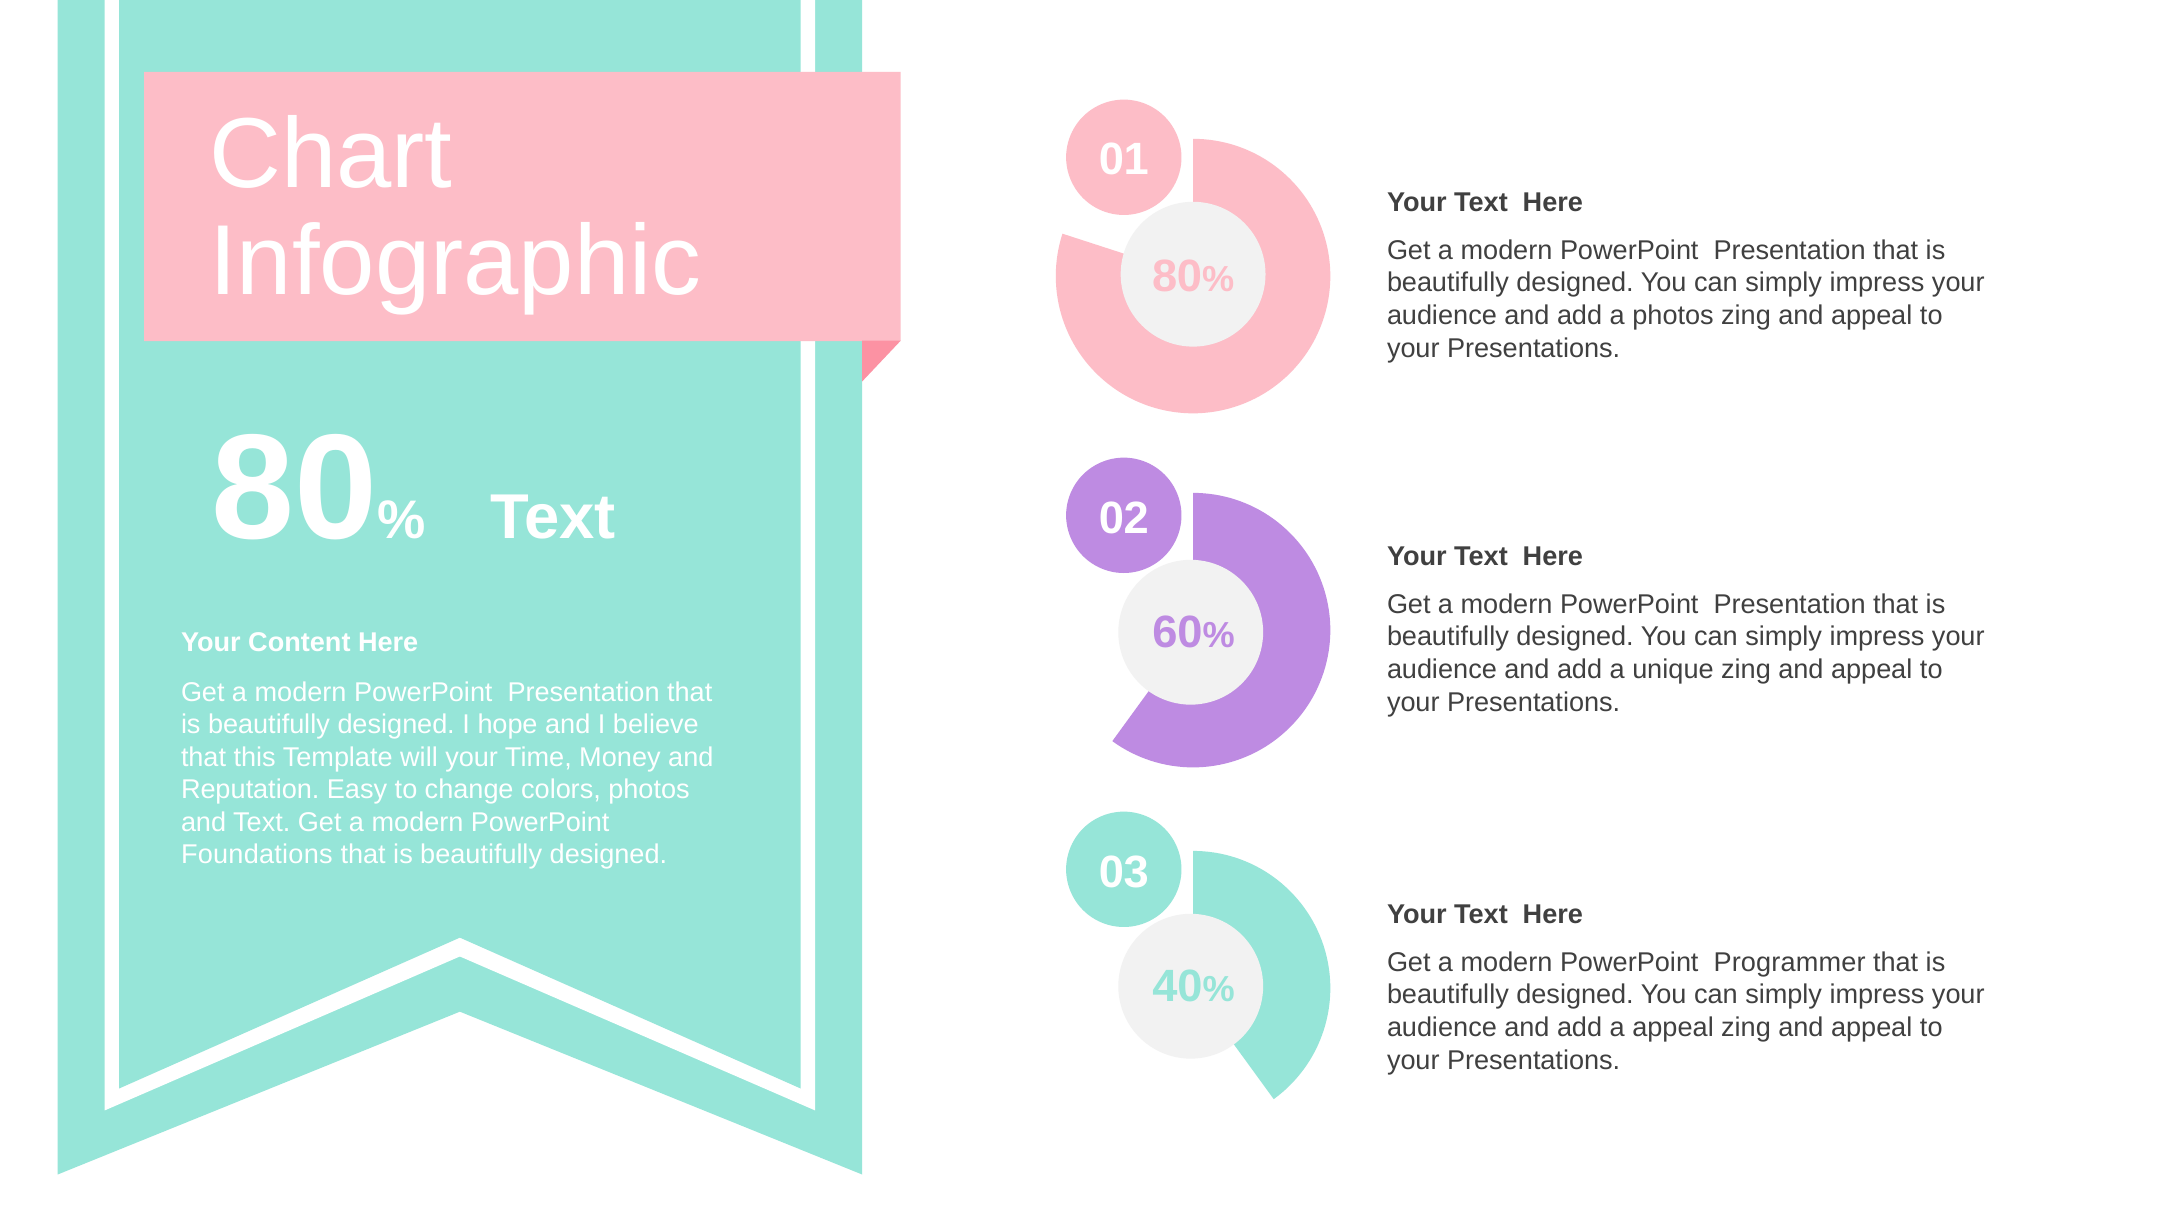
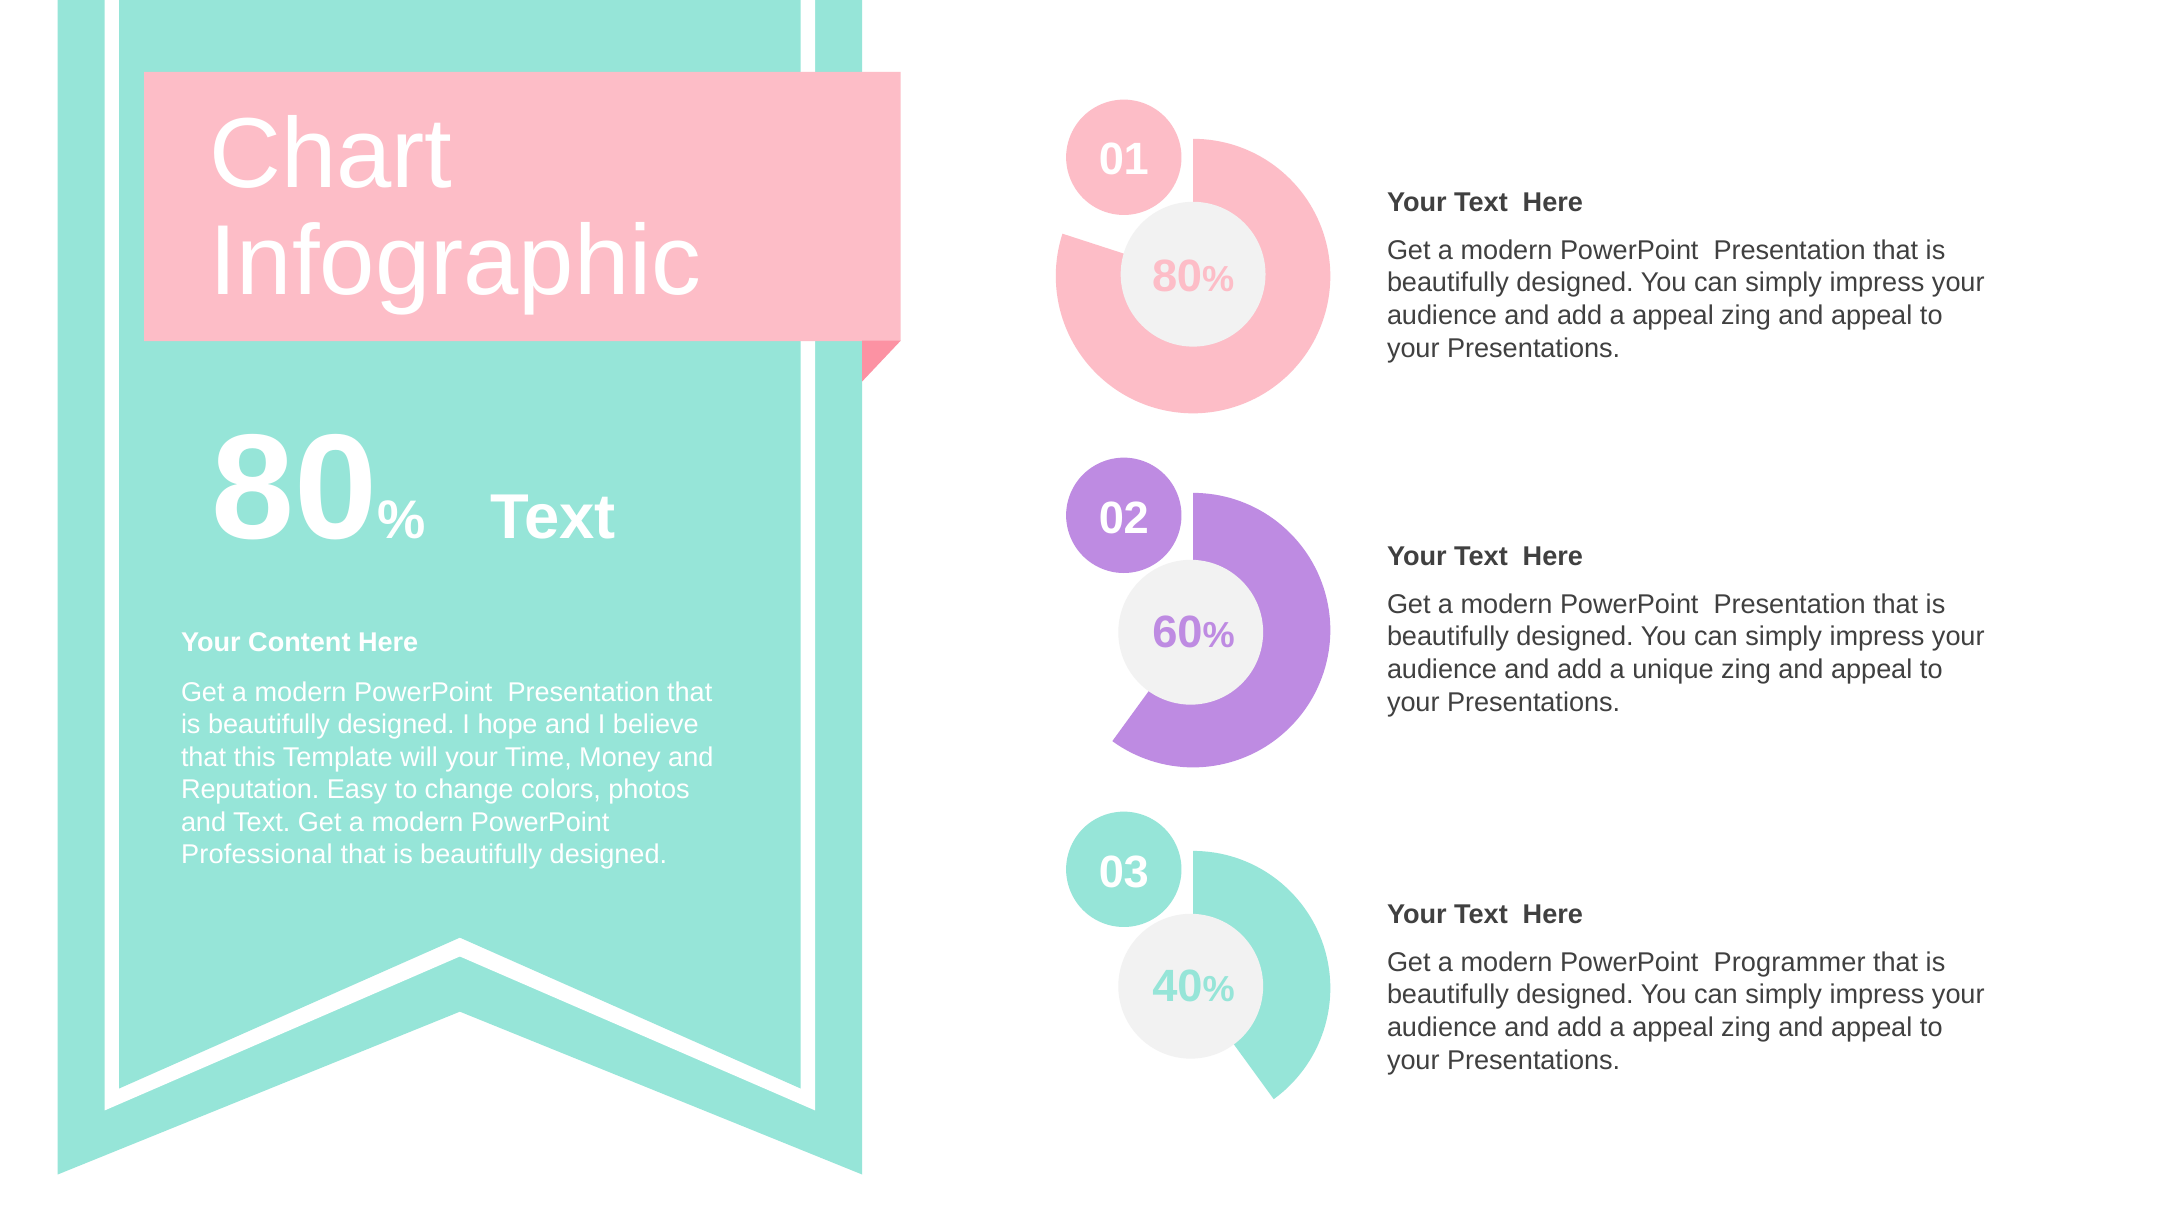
photos: photos -> appeal (1673, 316)
Foundations: Foundations -> Professional (257, 855)
